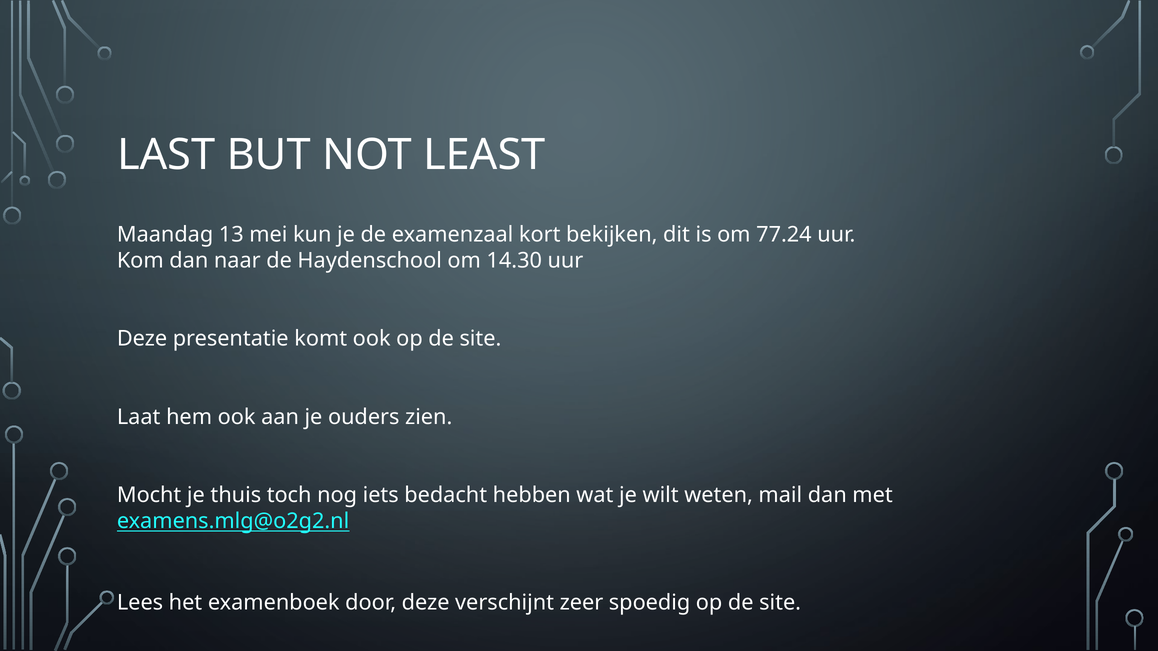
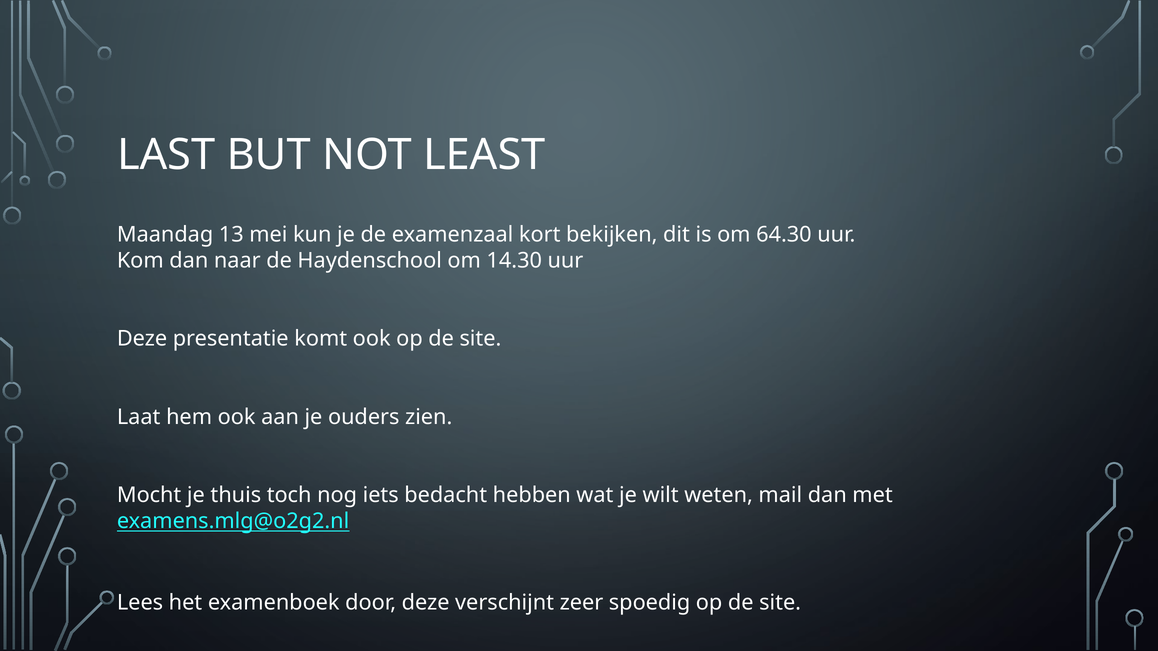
77.24: 77.24 -> 64.30 (784, 235)
